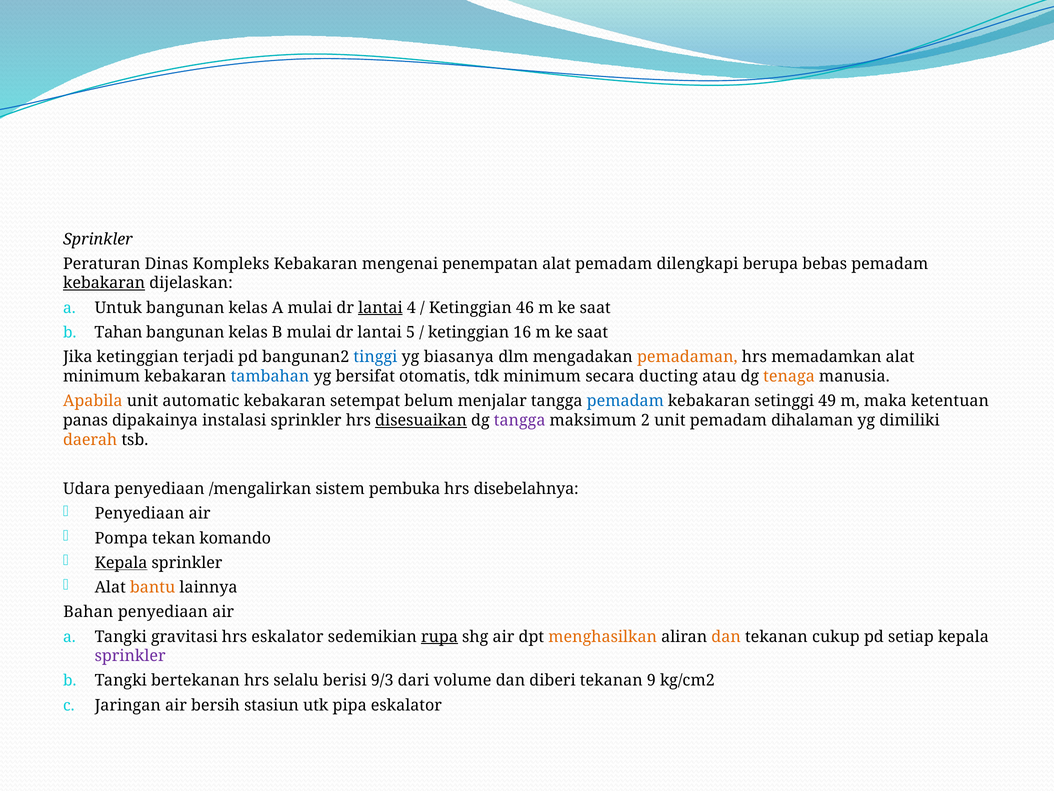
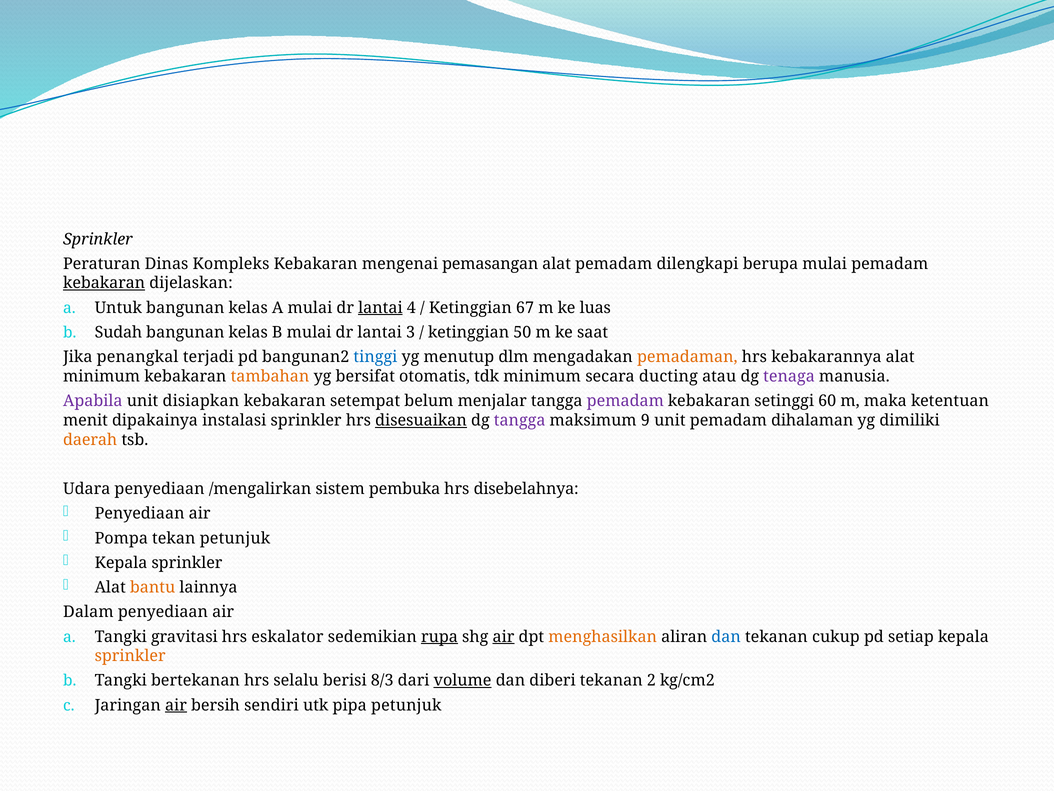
penempatan: penempatan -> pemasangan (490, 264)
berupa bebas: bebas -> mulai (825, 264)
46: 46 -> 67 (525, 308)
saat: saat -> luas (595, 308)
Tahan: Tahan -> Sudah (118, 332)
5: 5 -> 3 (411, 332)
16: 16 -> 50 (522, 332)
Jika ketinggian: ketinggian -> penangkal (138, 357)
biasanya: biasanya -> menutup (459, 357)
memadamkan: memadamkan -> kebakarannya (826, 357)
tambahan colour: blue -> orange (270, 376)
tenaga colour: orange -> purple (789, 376)
Apabila colour: orange -> purple (93, 401)
automatic: automatic -> disiapkan (201, 401)
pemadam colour: blue -> purple (625, 401)
49: 49 -> 60 (827, 401)
panas: panas -> menit (85, 420)
2: 2 -> 9 (645, 420)
tekan komando: komando -> petunjuk (235, 538)
Kepala underline: present -> none (121, 562)
Bahan: Bahan -> Dalam (88, 612)
air underline: none -> present (503, 636)
dan colour: orange -> blue (726, 636)
sprinkler colour: purple -> orange (130, 656)
9/3: 9/3 -> 8/3 (382, 680)
volume underline: none -> present (463, 680)
9: 9 -> 2 (651, 680)
air underline: none -> present (176, 705)
stasiun: stasiun -> sendiri (271, 705)
pipa eskalator: eskalator -> petunjuk (406, 705)
